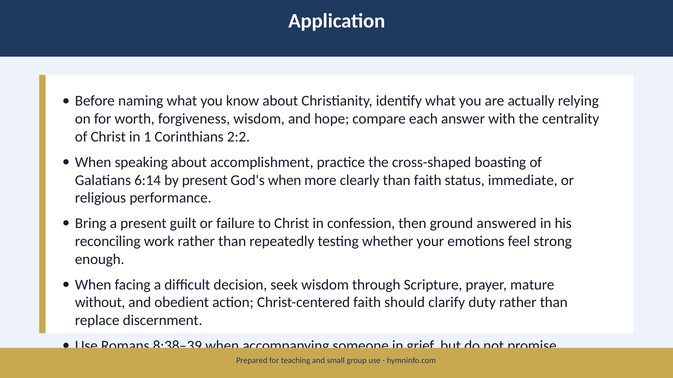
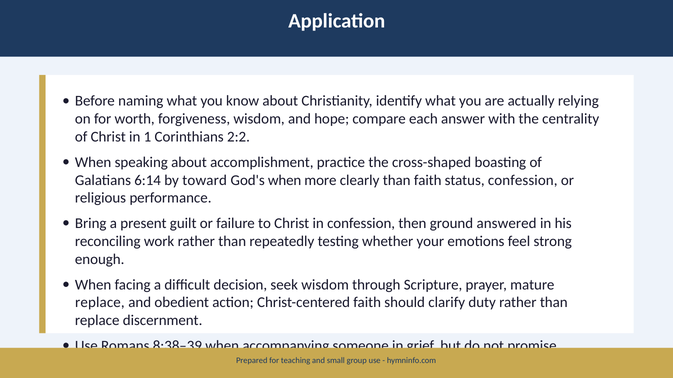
by present: present -> toward (205, 180)
status immediate: immediate -> confession (523, 180)
without: without -> replace (100, 303)
